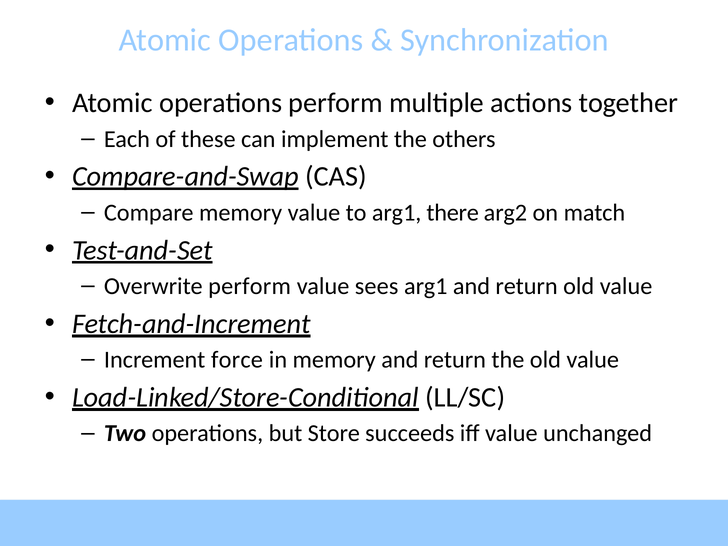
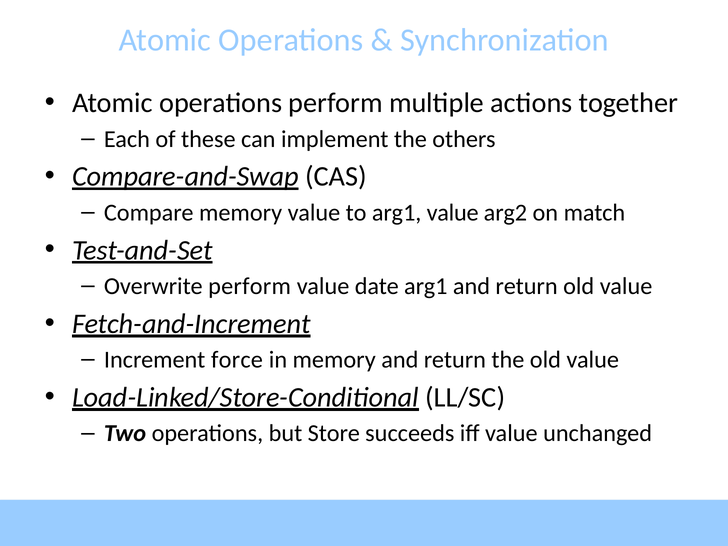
arg1 there: there -> value (453, 213)
sees: sees -> date (377, 286)
